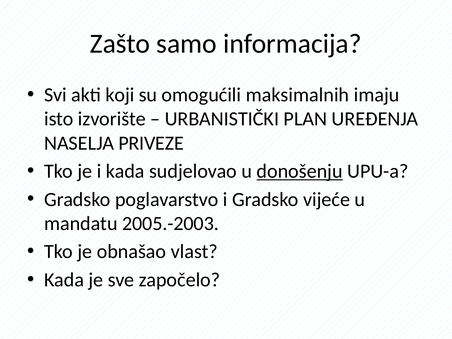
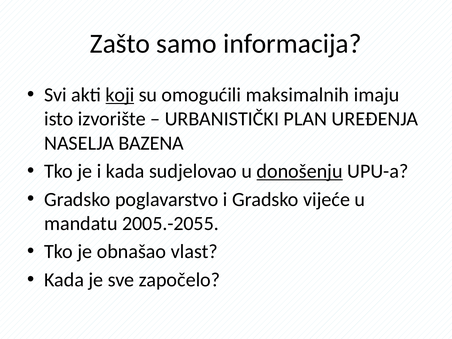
koji underline: none -> present (120, 95)
PRIVEZE: PRIVEZE -> BAZENA (151, 143)
2005.-2003: 2005.-2003 -> 2005.-2055 (171, 224)
